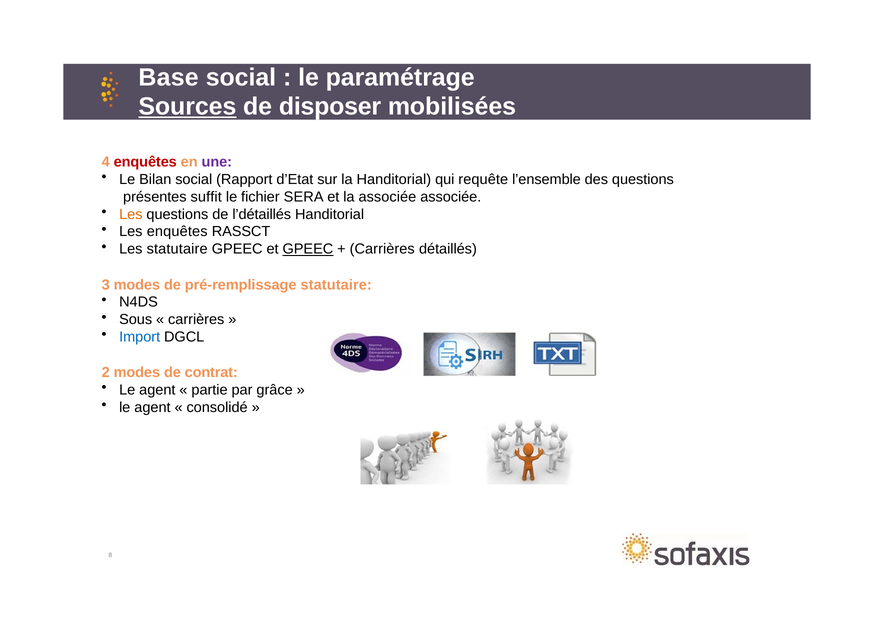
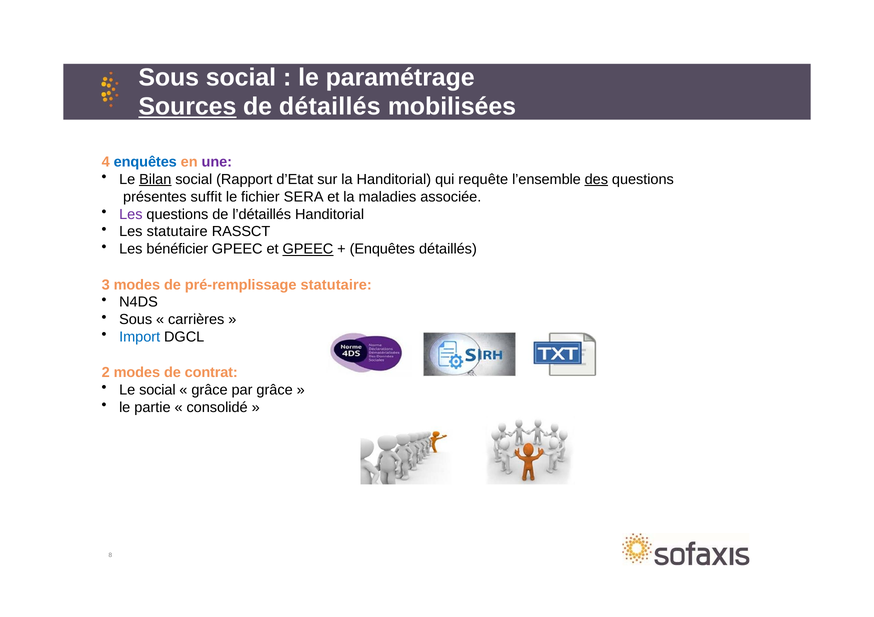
Base: Base -> Sous (169, 78)
de disposer: disposer -> détaillés (330, 107)
enquêtes colour: red -> blue (145, 162)
Bilan underline: none -> present (155, 180)
des underline: none -> present (596, 180)
la associée: associée -> maladies (387, 197)
Les colour: orange -> purple (131, 214)
Les enquêtes: enquêtes -> statutaire (177, 232)
Les statutaire: statutaire -> bénéficier (177, 249)
Carrières: Carrières -> Enquêtes (382, 249)
agent: agent -> social (157, 390)
partie: partie -> grâce (210, 390)
agent: agent -> partie (152, 408)
